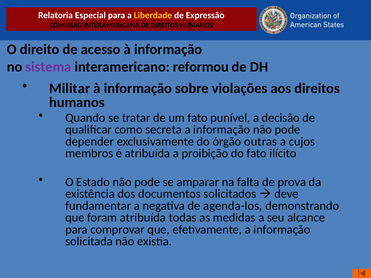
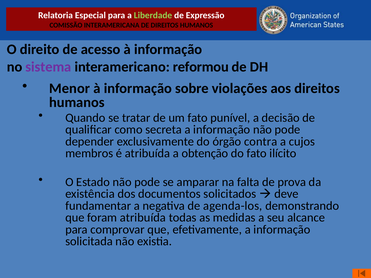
Liberdade colour: yellow -> light green (153, 15)
Militar: Militar -> Menor (70, 89)
outras: outras -> contra (261, 142)
proibição: proibição -> obtenção (205, 153)
